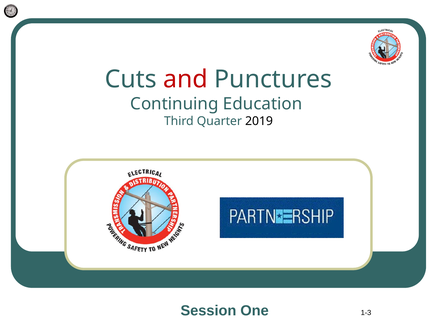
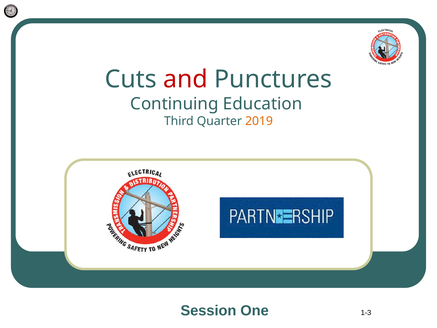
2019 colour: black -> orange (259, 121)
